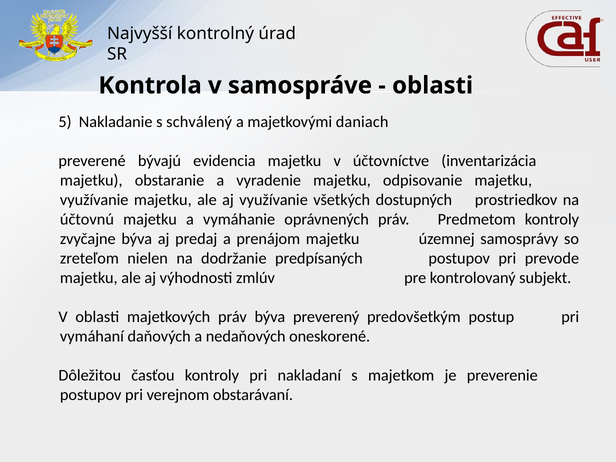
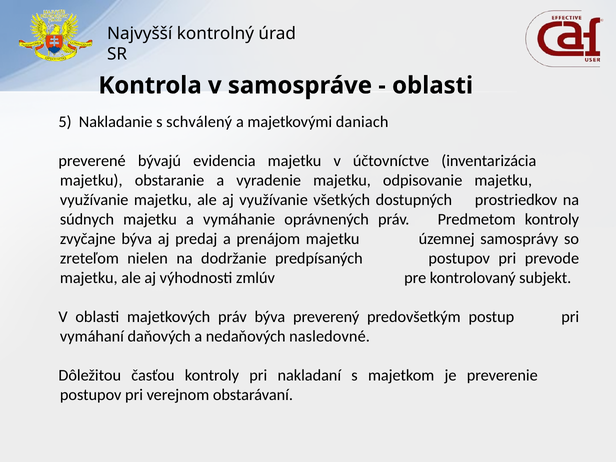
účtovnú: účtovnú -> súdnych (87, 219)
oneskorené: oneskorené -> nasledovné (330, 336)
